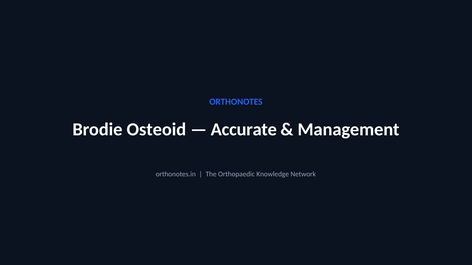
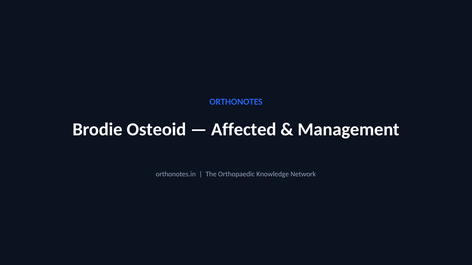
Accurate: Accurate -> Affected (244, 130)
